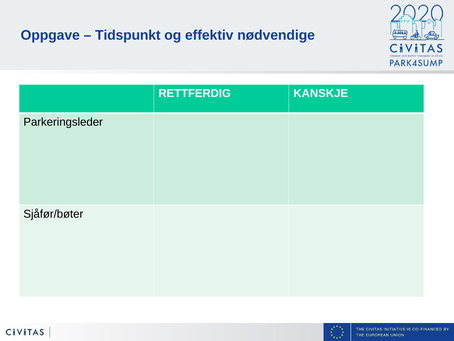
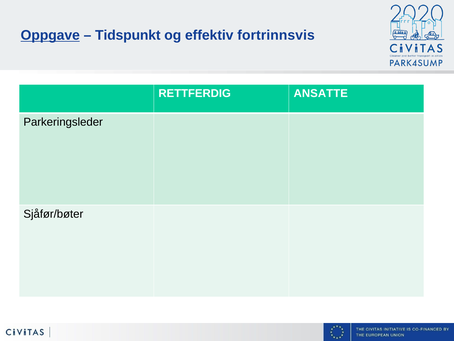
Oppgave underline: none -> present (50, 35)
nødvendige: nødvendige -> fortrinnsvis (276, 35)
KANSKJE: KANSKJE -> ANSATTE (321, 93)
